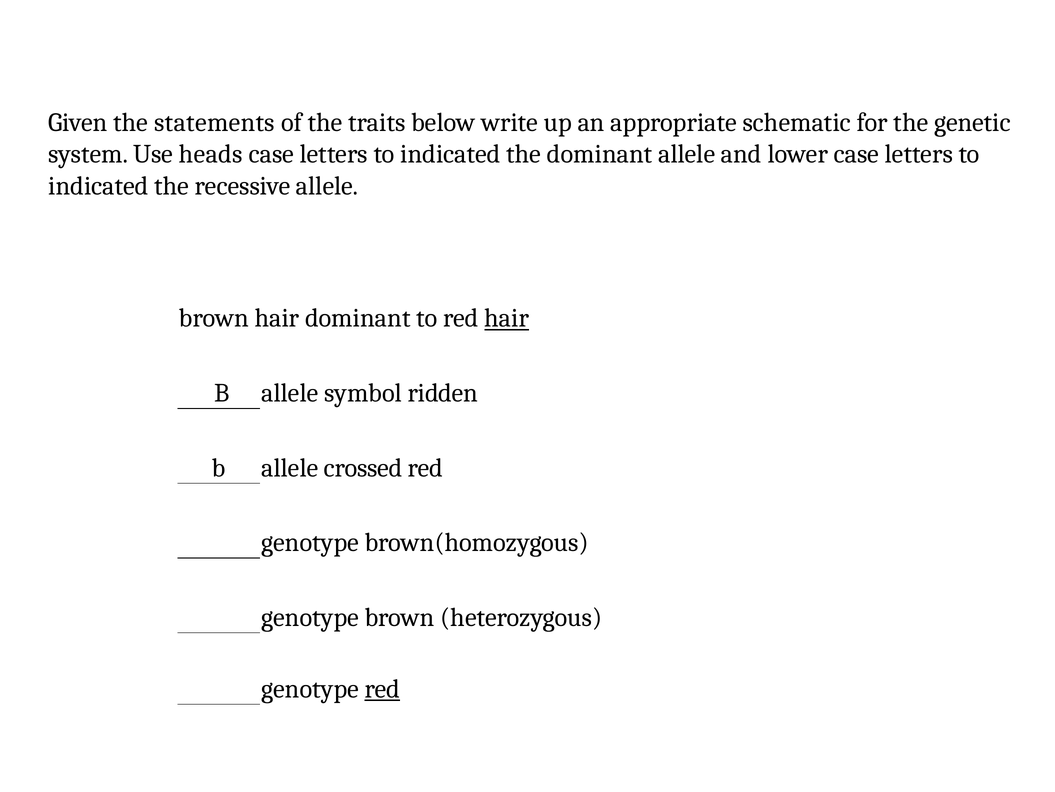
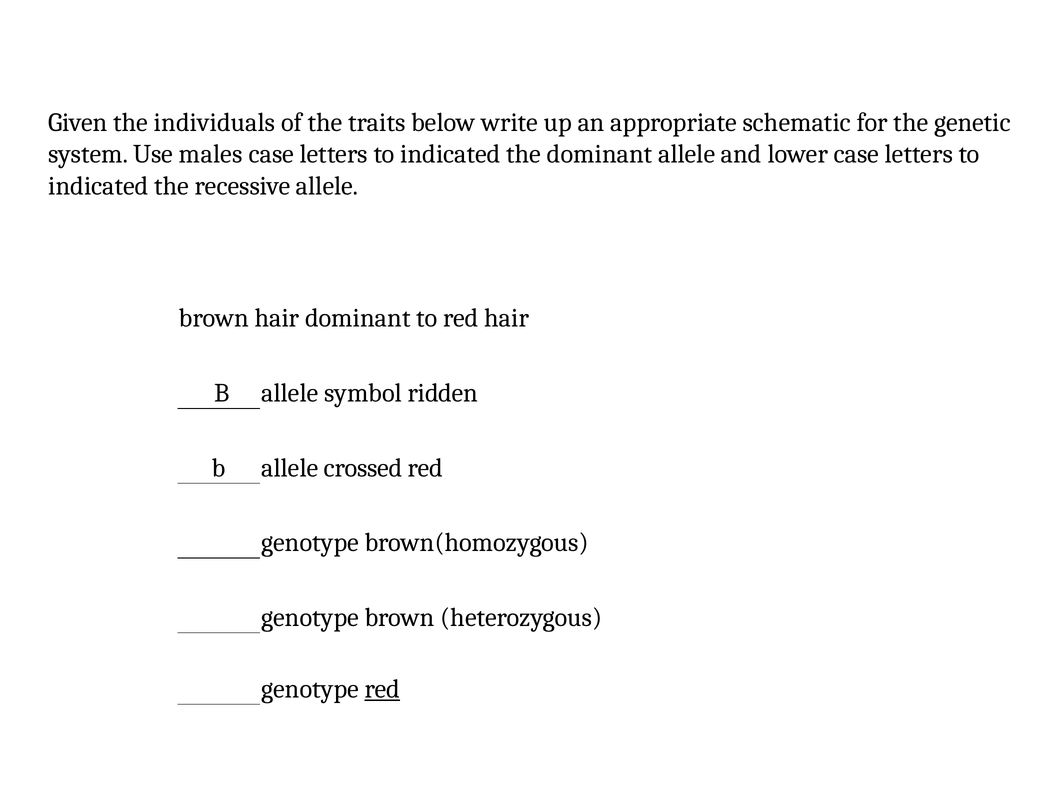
statements: statements -> individuals (215, 122)
heads: heads -> males (211, 154)
hair underline: present -> none (507, 318)
